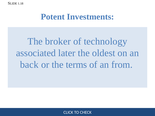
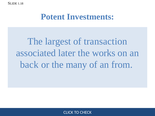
broker: broker -> largest (58, 42)
technology: technology -> transaction (105, 42)
oldest: oldest -> works (104, 53)
terms: terms -> many (76, 65)
